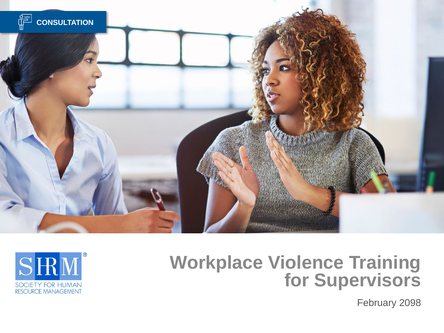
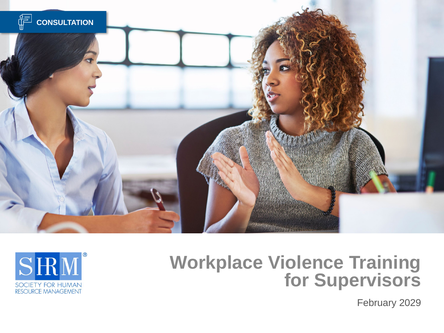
2098: 2098 -> 2029 (410, 303)
